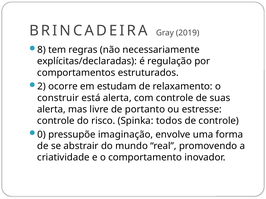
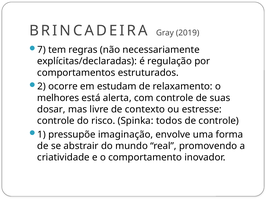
8: 8 -> 7 (42, 50)
construir: construir -> melhores (58, 98)
alerta: alerta -> dosar (51, 110)
portanto: portanto -> contexto (145, 110)
0: 0 -> 1 (42, 135)
